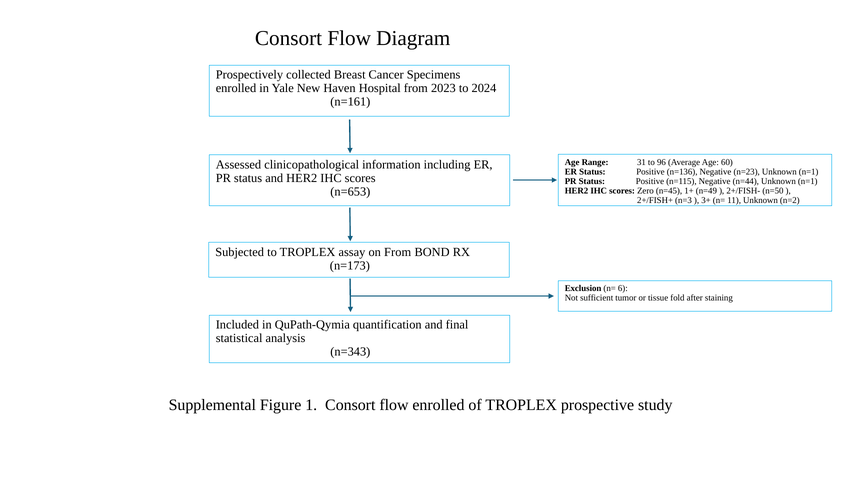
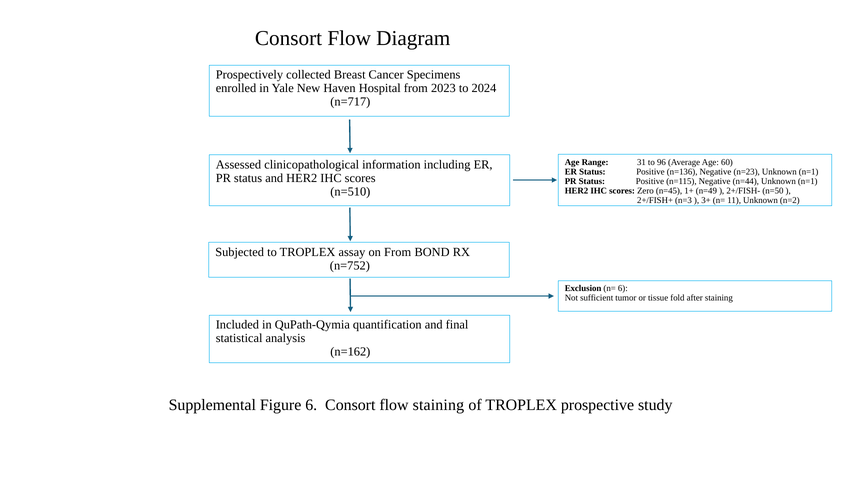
n=161: n=161 -> n=717 (350, 102)
n=653: n=653 -> n=510 (350, 191)
n=173: n=173 -> n=752 (350, 266)
n=343: n=343 -> n=162 (350, 352)
Figure 1: 1 -> 6 (311, 405)
flow enrolled: enrolled -> staining (438, 405)
